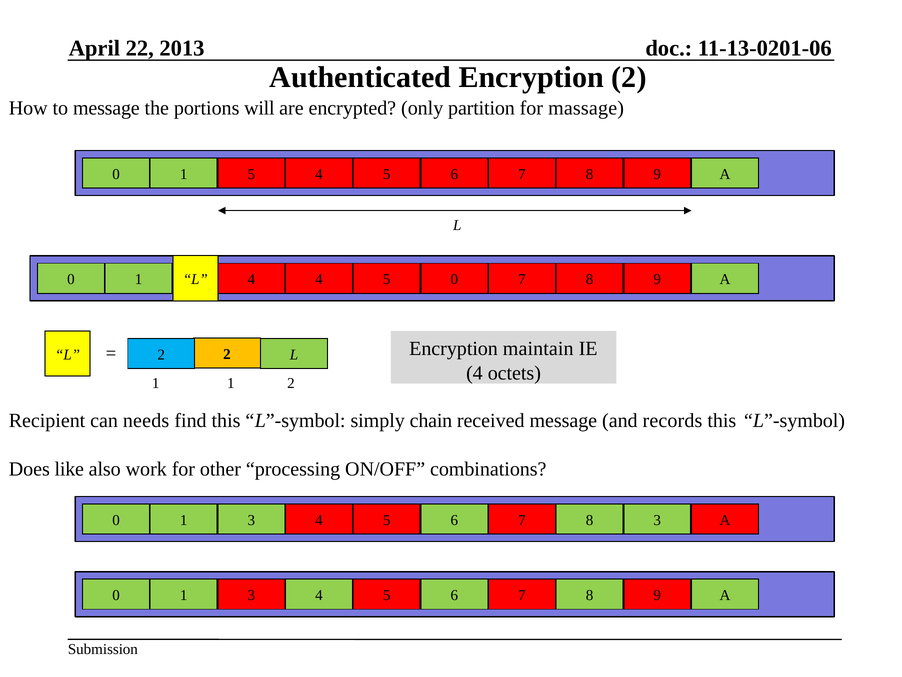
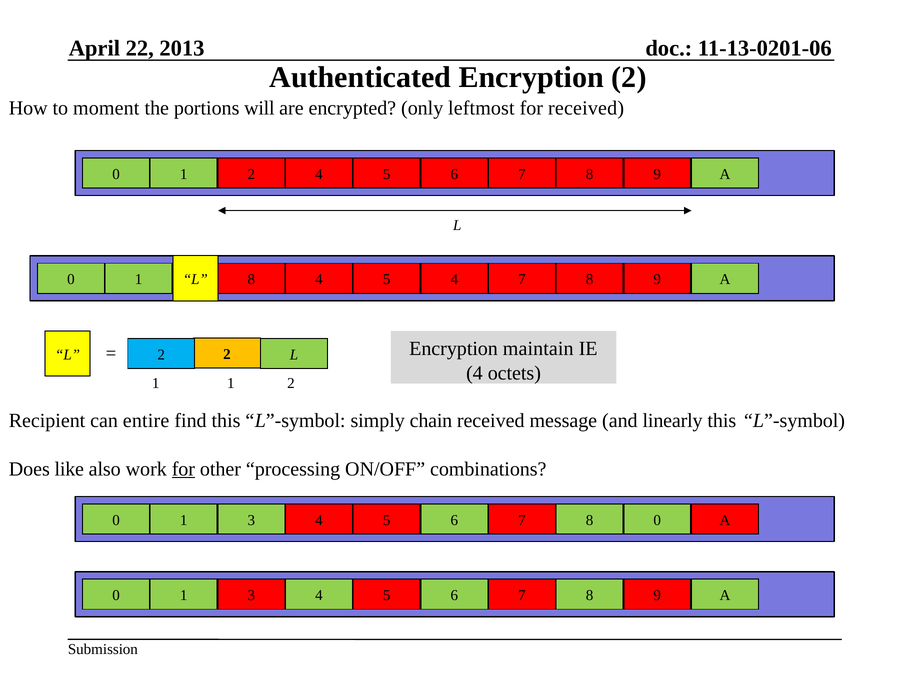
to message: message -> moment (106, 108)
partition: partition -> leftmost (481, 108)
for massage: massage -> received (586, 108)
5: 5 -> 2 (251, 174)
1 4: 4 -> 8 (251, 279)
4 0: 0 -> 4 (454, 279)
needs: needs -> entire (146, 421)
records: records -> linearly (673, 421)
for underline: none -> present (183, 469)
8 3: 3 -> 0 (657, 520)
